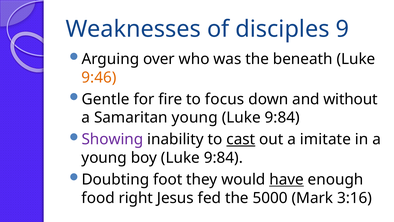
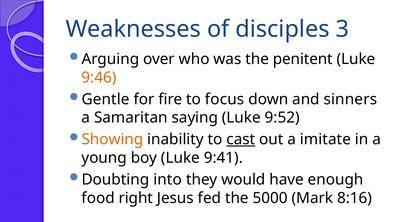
9: 9 -> 3 (342, 29)
beneath: beneath -> penitent (303, 59)
without: without -> sinners (350, 99)
Samaritan young: young -> saying (195, 117)
9:84: 9:84 -> 9:52 (282, 117)
Showing colour: purple -> orange (112, 139)
boy Luke 9:84: 9:84 -> 9:41 (223, 158)
foot: foot -> into (168, 179)
have underline: present -> none (287, 179)
3:16: 3:16 -> 8:16 (355, 198)
